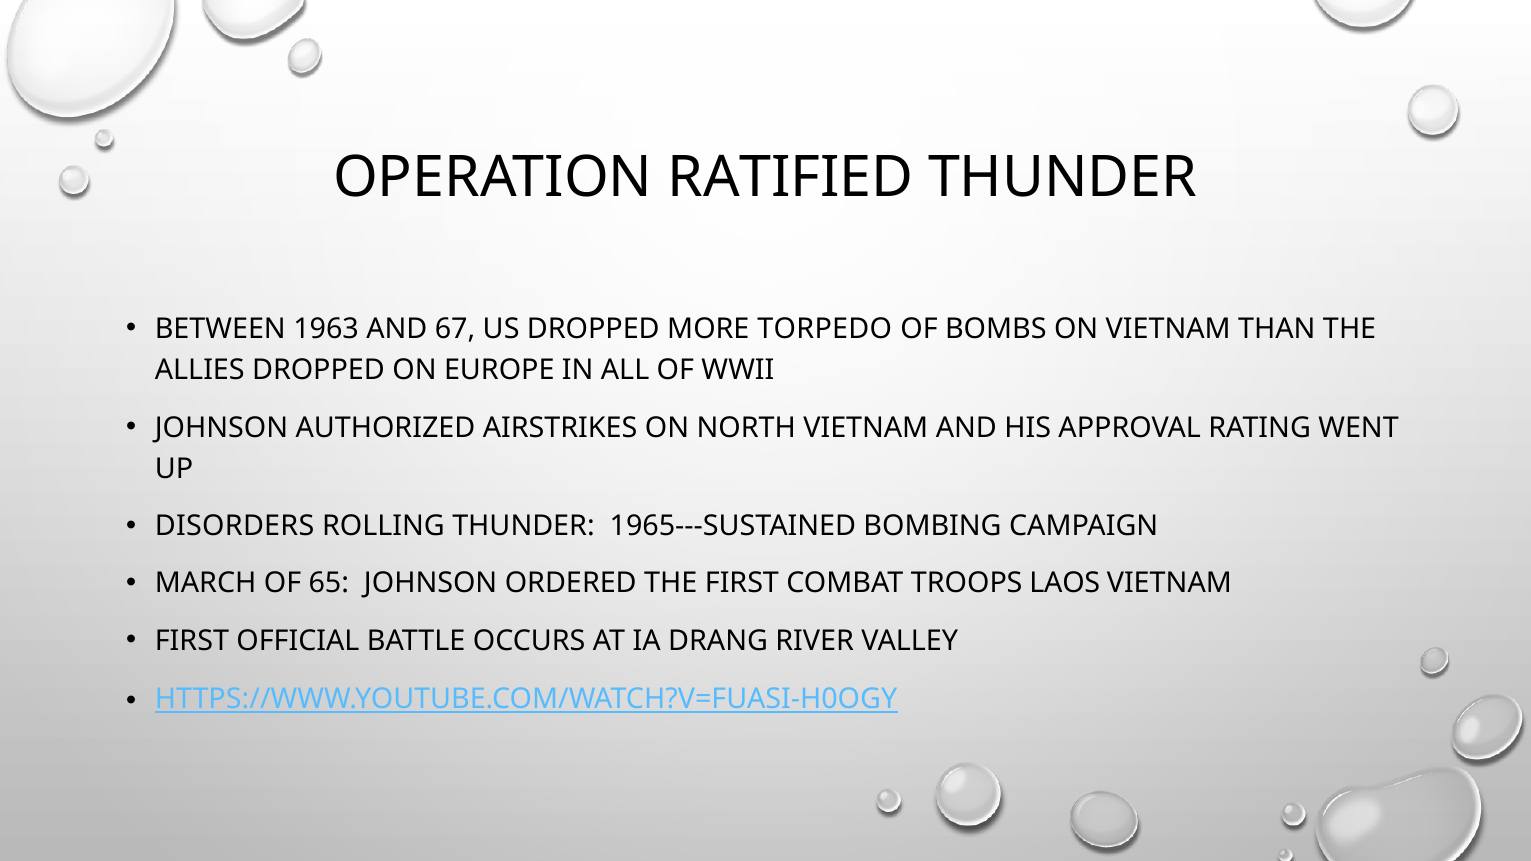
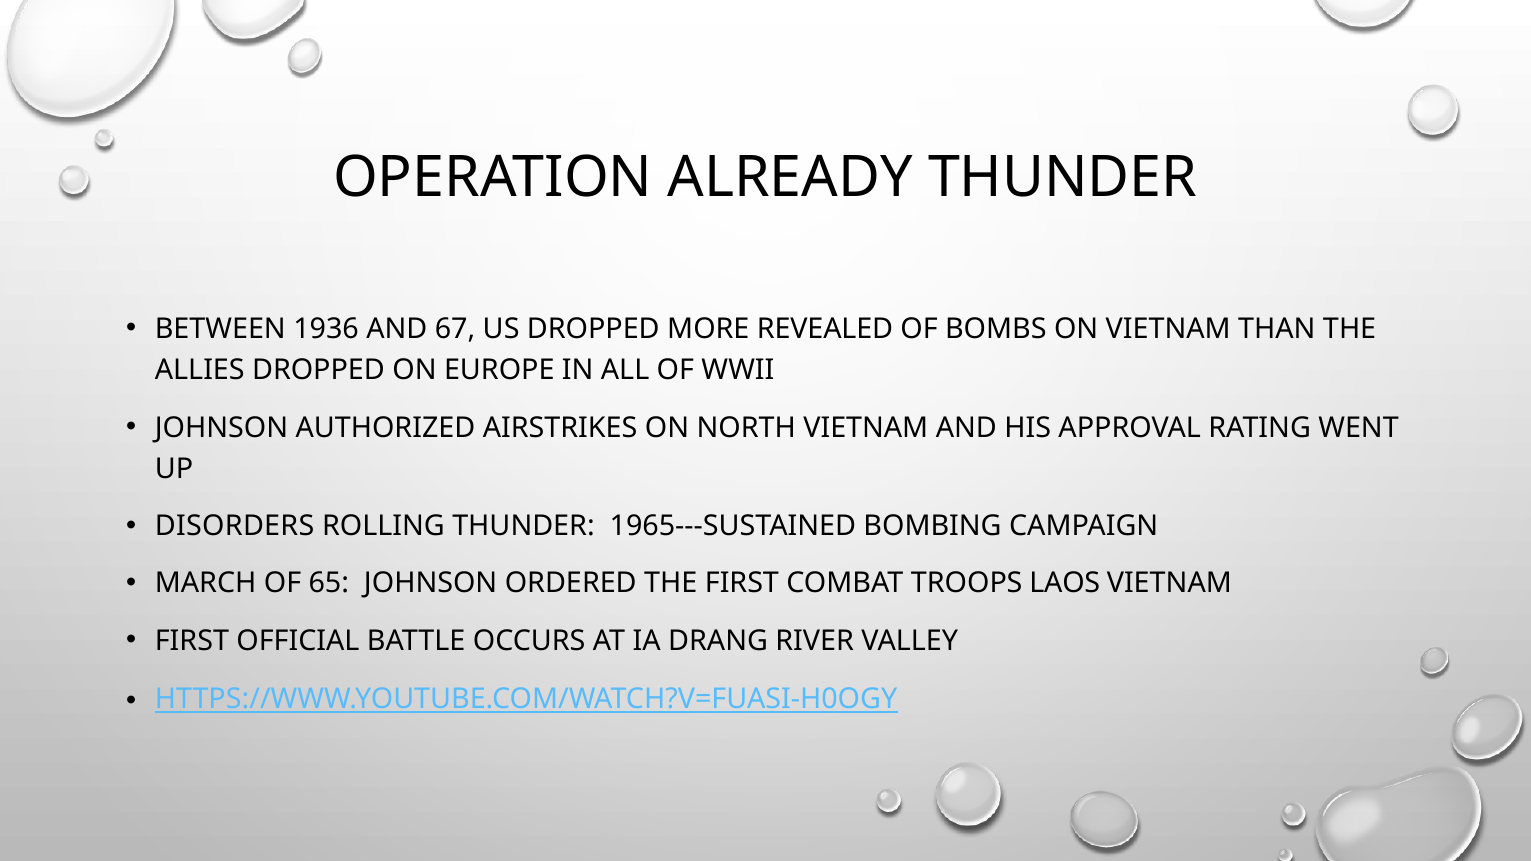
RATIFIED: RATIFIED -> ALREADY (790, 177)
1963: 1963 -> 1936 (326, 329)
TORPEDO: TORPEDO -> REVEALED (825, 329)
